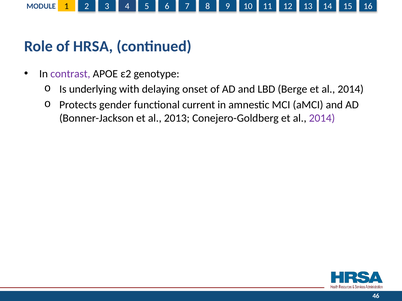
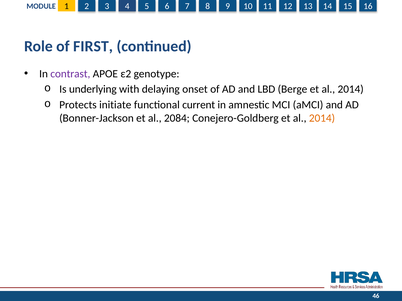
HRSA: HRSA -> FIRST (93, 46)
gender: gender -> initiate (115, 105)
2013: 2013 -> 2084 (177, 118)
2014 colour: purple -> orange (322, 118)
